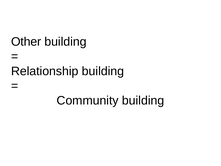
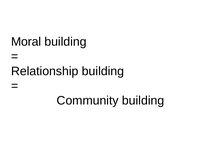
Other: Other -> Moral (26, 42)
